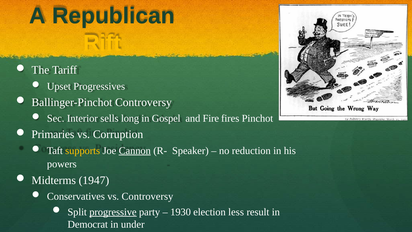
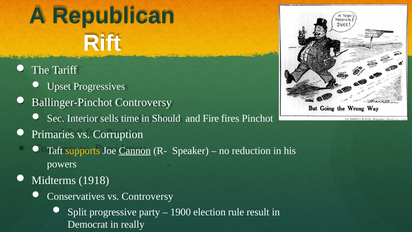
Rift colour: yellow -> white (102, 43)
long: long -> time (130, 118)
Gospel: Gospel -> Should (166, 118)
1947: 1947 -> 1918 (94, 180)
progressive underline: present -> none (113, 212)
1930: 1930 -> 1900 (181, 212)
less: less -> rule (236, 212)
under: under -> really (133, 224)
